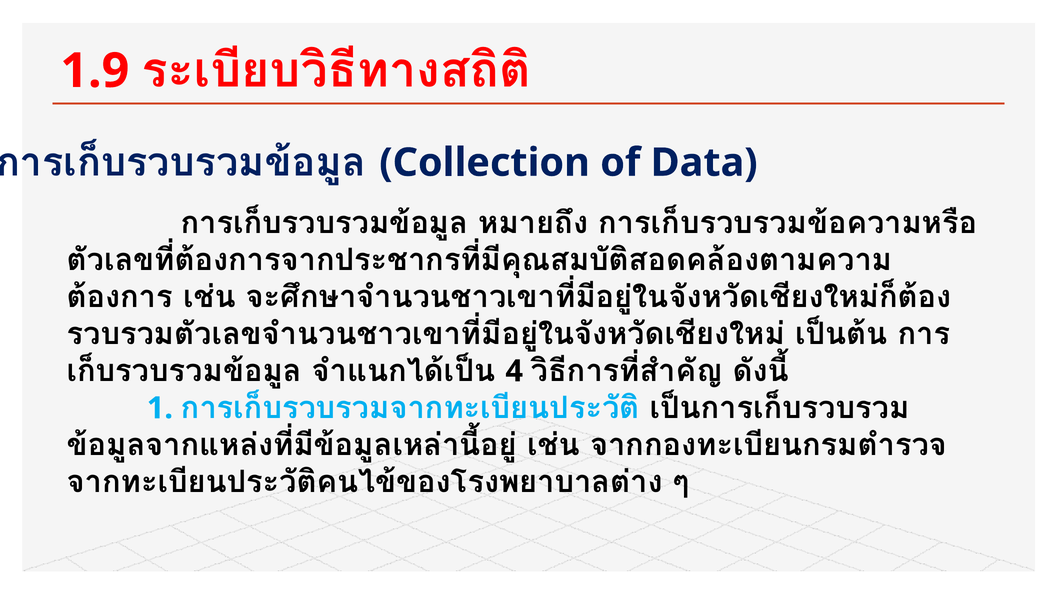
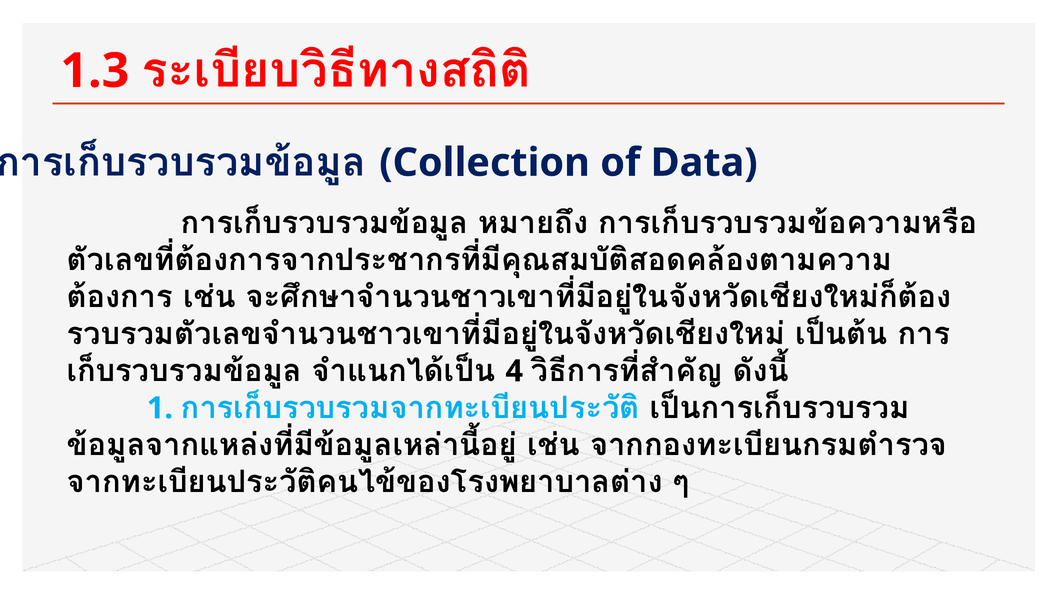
1.9: 1.9 -> 1.3 (95, 71)
